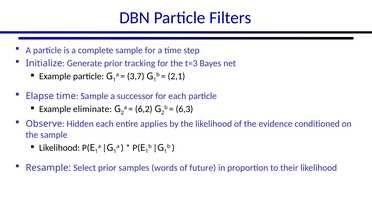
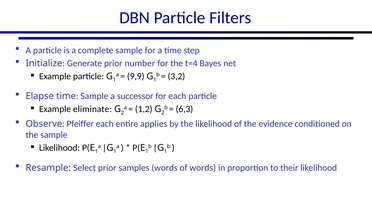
tracking: tracking -> number (140, 63)
t=3: t=3 -> t=4 (191, 63)
3,7: 3,7 -> 9,9 (136, 76)
2,1: 2,1 -> 3,2 (176, 76)
6,2: 6,2 -> 1,2 (144, 109)
Hidden: Hidden -> Pfeiffer (80, 124)
of future: future -> words (203, 168)
